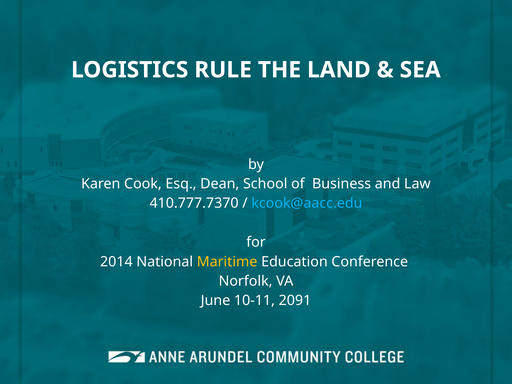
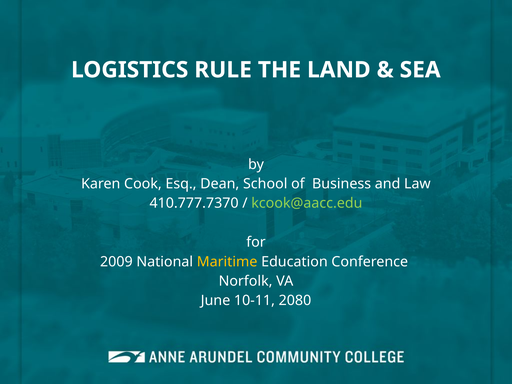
kcook@aacc.edu colour: light blue -> light green (307, 203)
2014: 2014 -> 2009 (116, 262)
2091: 2091 -> 2080 (295, 301)
